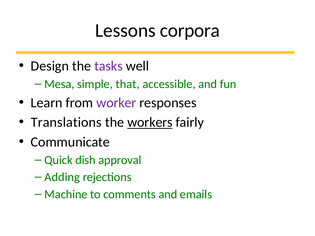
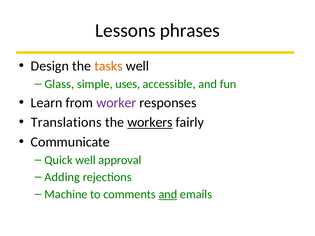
corpora: corpora -> phrases (190, 30)
tasks colour: purple -> orange (109, 66)
Mesa: Mesa -> Glass (59, 84)
that: that -> uses (128, 84)
Quick dish: dish -> well (86, 160)
and underline: none -> present (168, 194)
